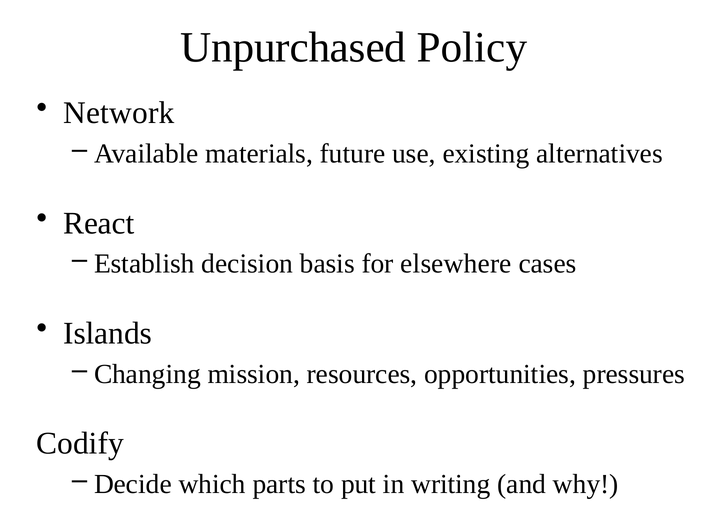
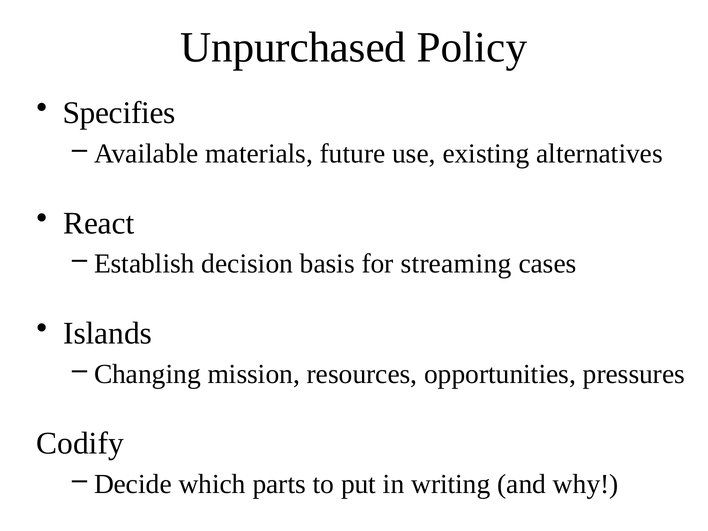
Network: Network -> Specifies (119, 113)
elsewhere: elsewhere -> streaming (456, 264)
